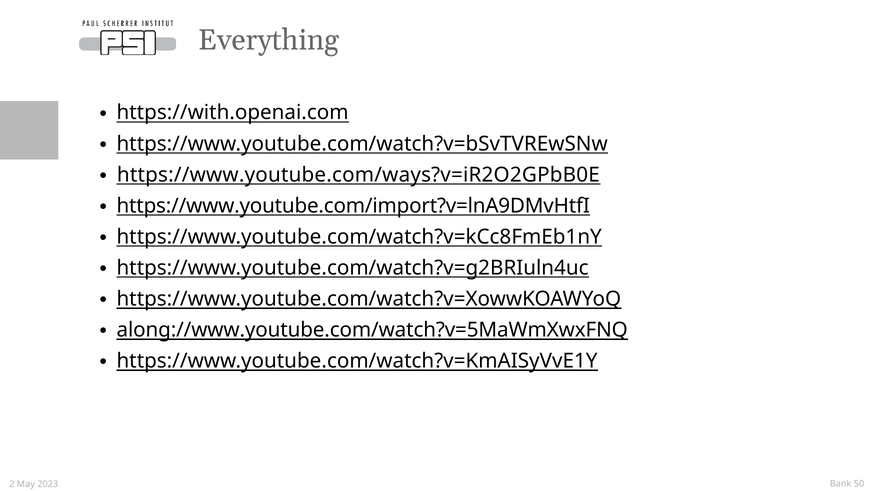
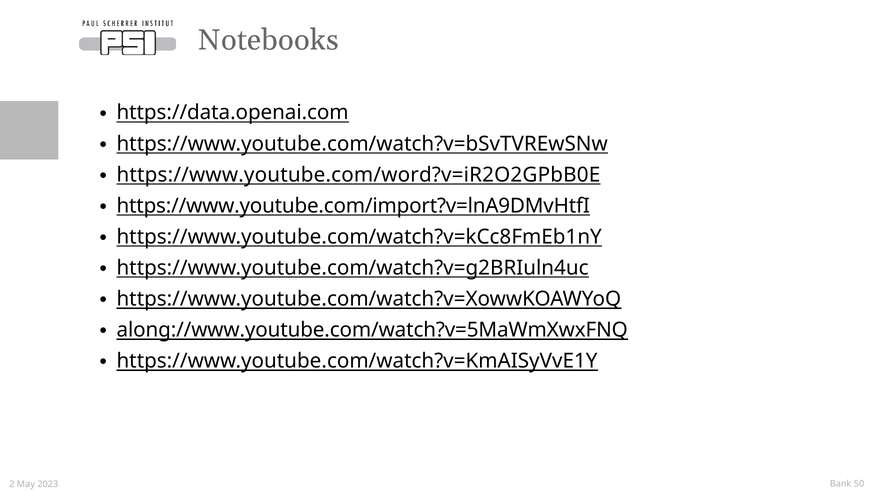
Everything: Everything -> Notebooks (269, 40)
https://with.openai.com: https://with.openai.com -> https://data.openai.com (233, 113)
https://www.youtube.com/ways?v=iR2O2GPbB0E: https://www.youtube.com/ways?v=iR2O2GPbB0E -> https://www.youtube.com/word?v=iR2O2GPbB0E (358, 175)
